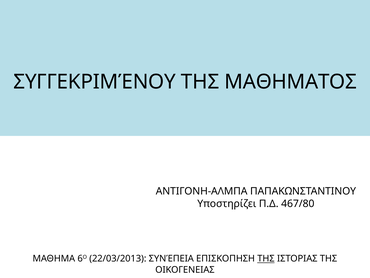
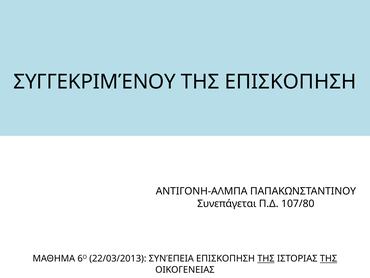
ΤΗΣ ΜΑΘΗΜΑΤΟΣ: ΜΑΘΗΜΑΤΟΣ -> ΕΠΙΣΚΟΠΗΣΗ (291, 82)
Υποστηρίζει: Υποστηρίζει -> Συνεπάγεται (227, 203)
467/80: 467/80 -> 107/80 (298, 203)
ΤΗΣ underline: none -> present (329, 258)
